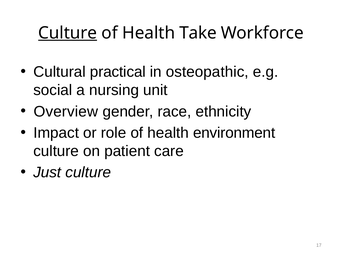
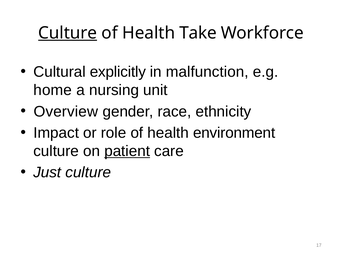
practical: practical -> explicitly (118, 72)
osteopathic: osteopathic -> malfunction (207, 72)
social: social -> home (53, 90)
patient underline: none -> present (127, 151)
